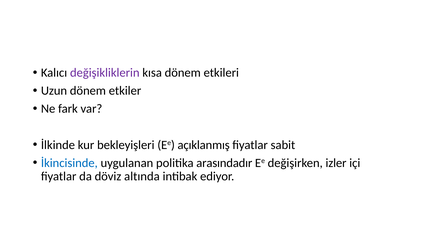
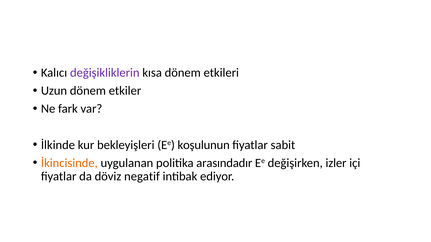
açıklanmış: açıklanmış -> koşulunun (204, 145)
İkincisinde colour: blue -> orange (69, 163)
altında: altında -> negatif (142, 177)
